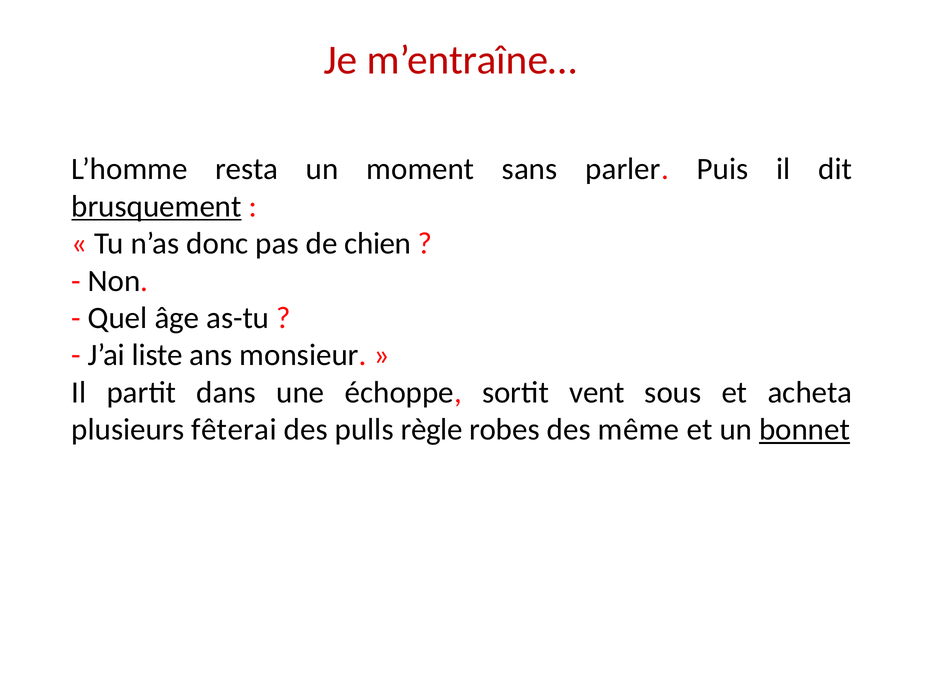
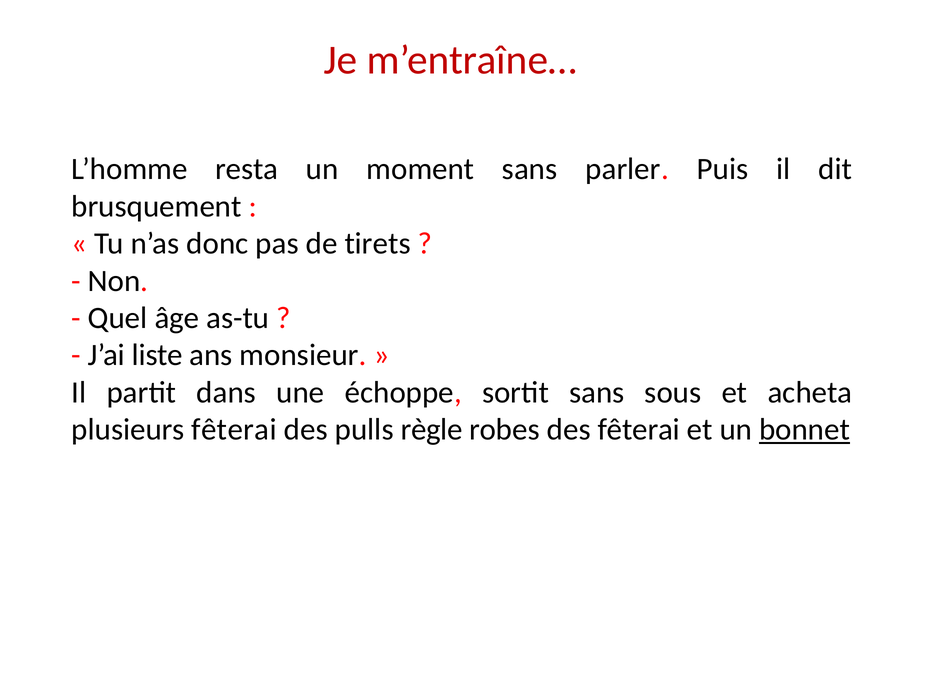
brusquement underline: present -> none (156, 206)
chien: chien -> tirets (378, 244)
sortit vent: vent -> sans (597, 393)
des même: même -> fêterai (639, 430)
